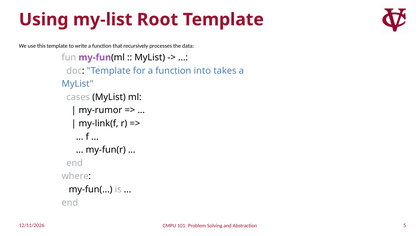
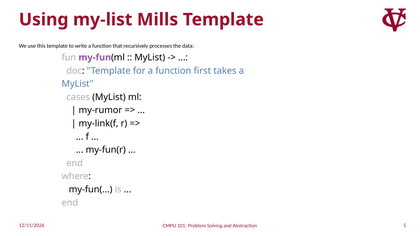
Root: Root -> Mills (158, 20)
into: into -> first (202, 71)
